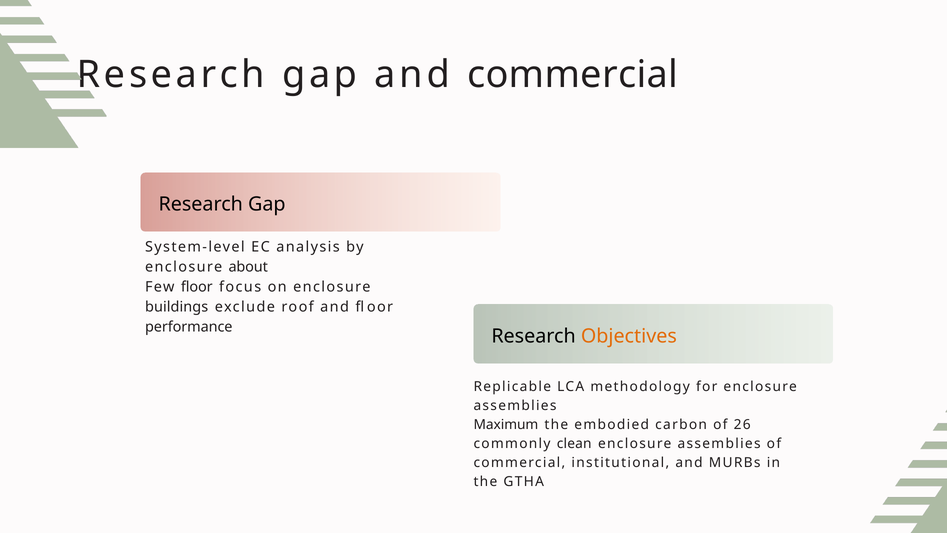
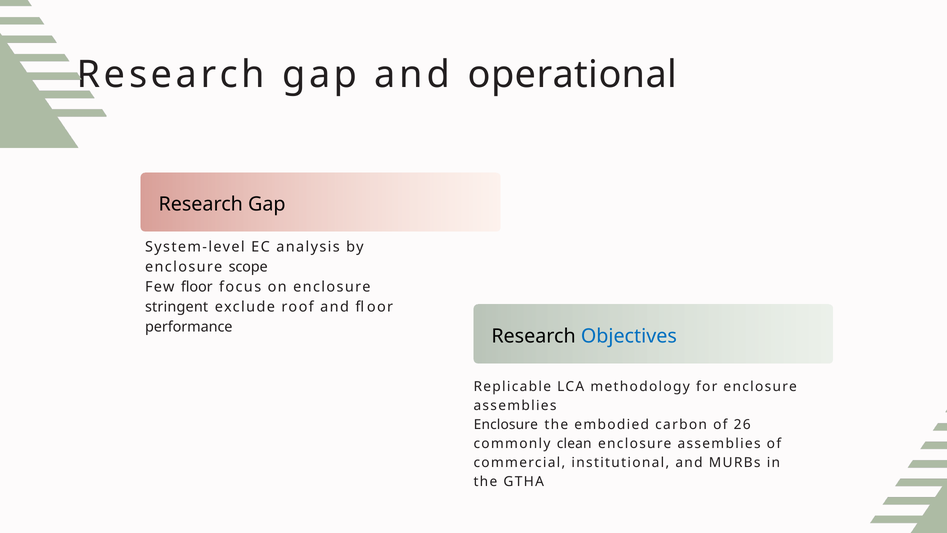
and commercial: commercial -> operational (572, 75)
about: about -> scope (248, 267)
buildings: buildings -> stringent (177, 307)
Objectives colour: orange -> blue (629, 336)
Maximum: Maximum -> Enclosure (506, 425)
